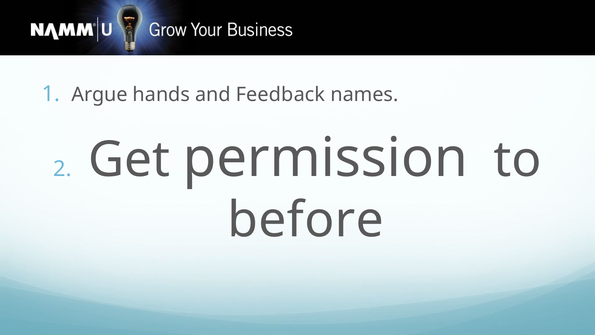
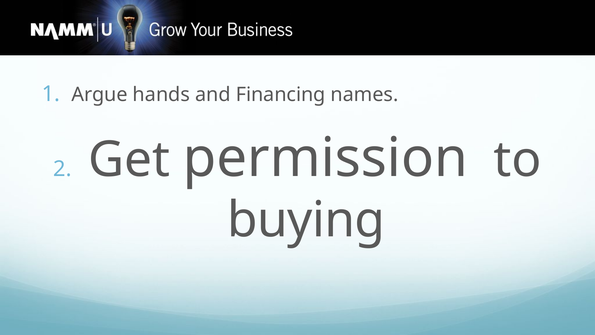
Feedback: Feedback -> Financing (281, 94)
before: before -> buying (306, 220)
